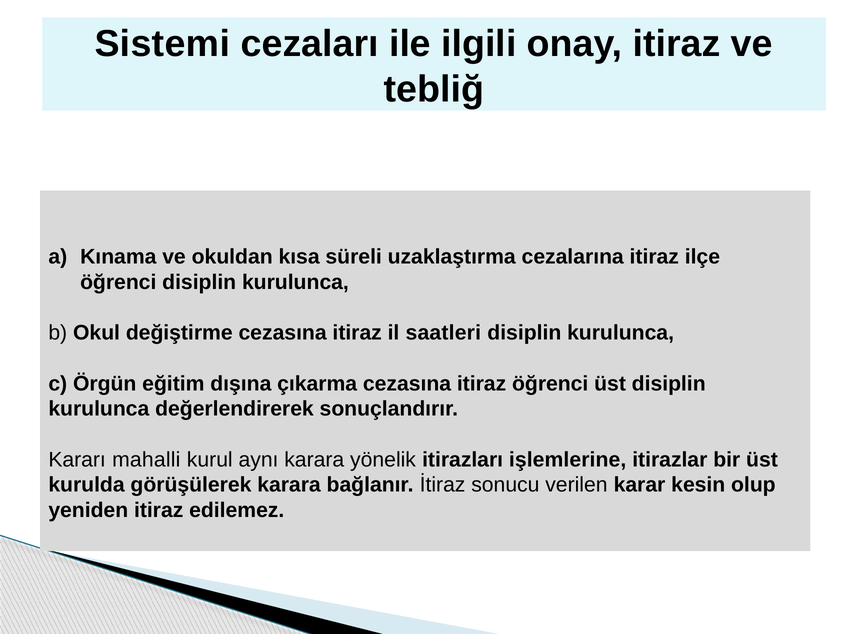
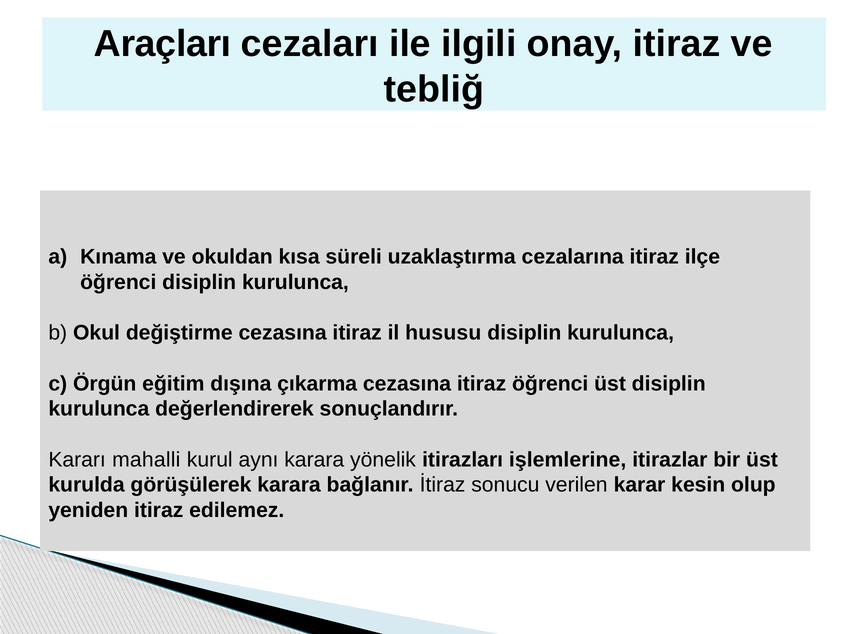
Sistemi: Sistemi -> Araçları (163, 44)
saatleri: saatleri -> hususu (443, 333)
